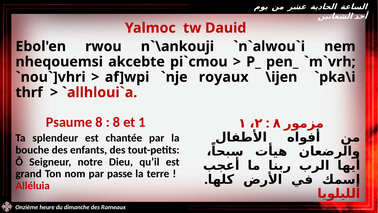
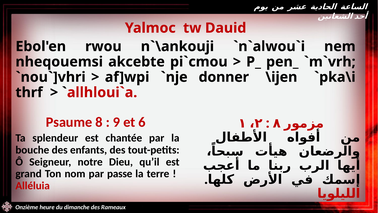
royaux: royaux -> donner (224, 77)
8: 8 -> 9 (116, 122)
1: 1 -> 6 (142, 122)
